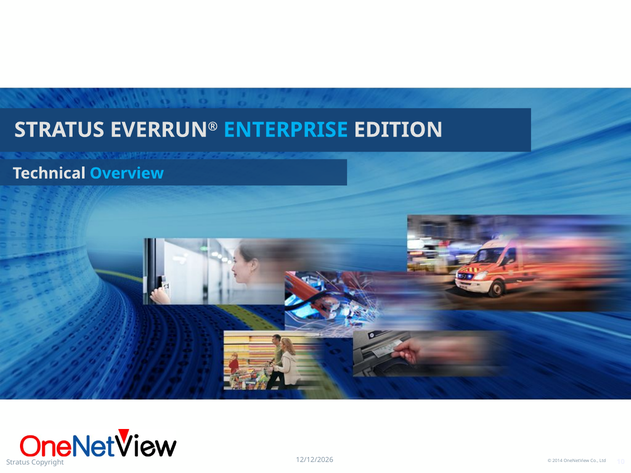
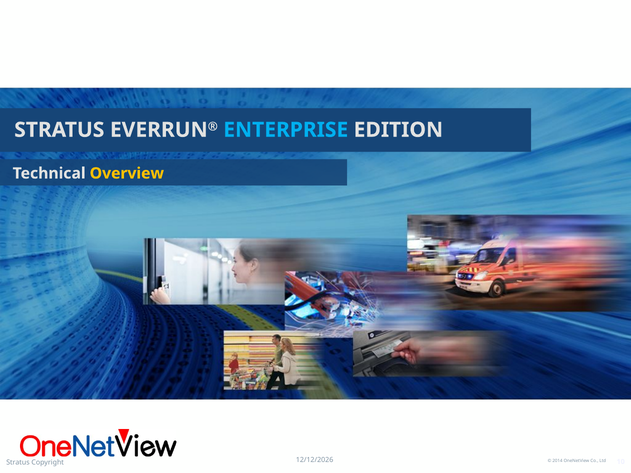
Overview colour: light blue -> yellow (127, 173)
